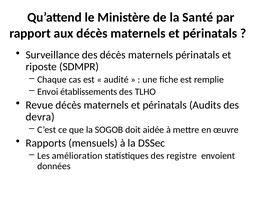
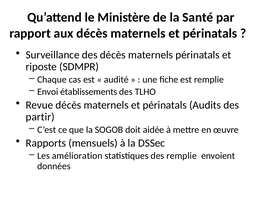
devra: devra -> partir (40, 117)
des registre: registre -> remplie (182, 156)
